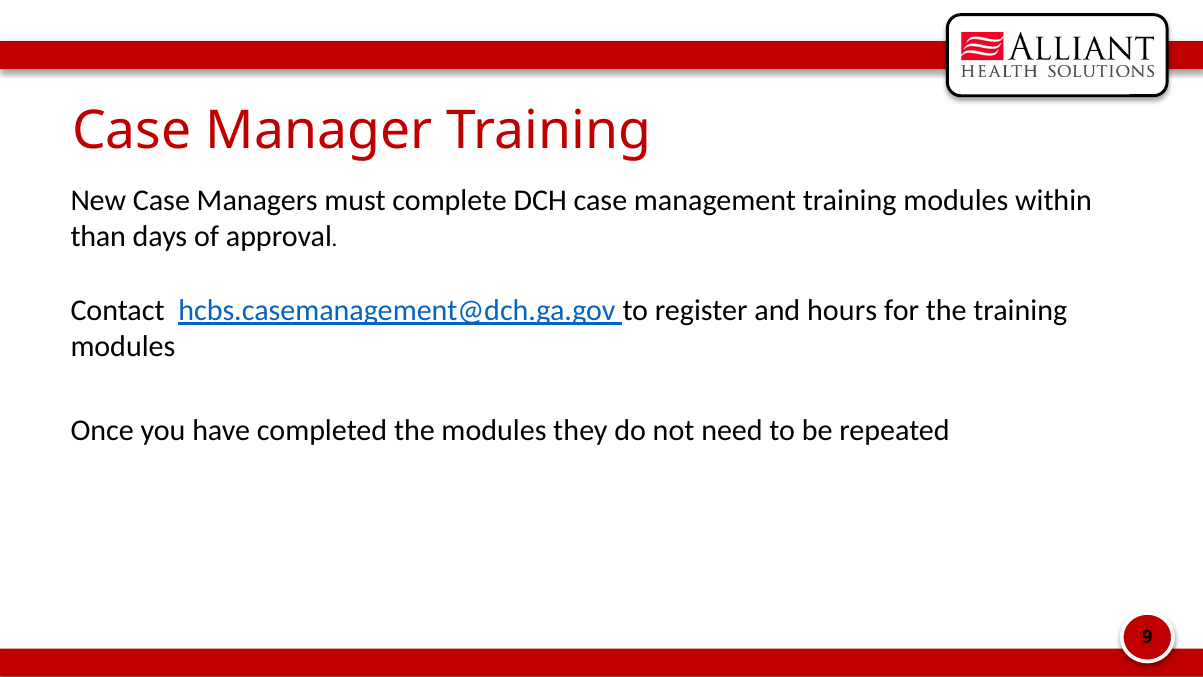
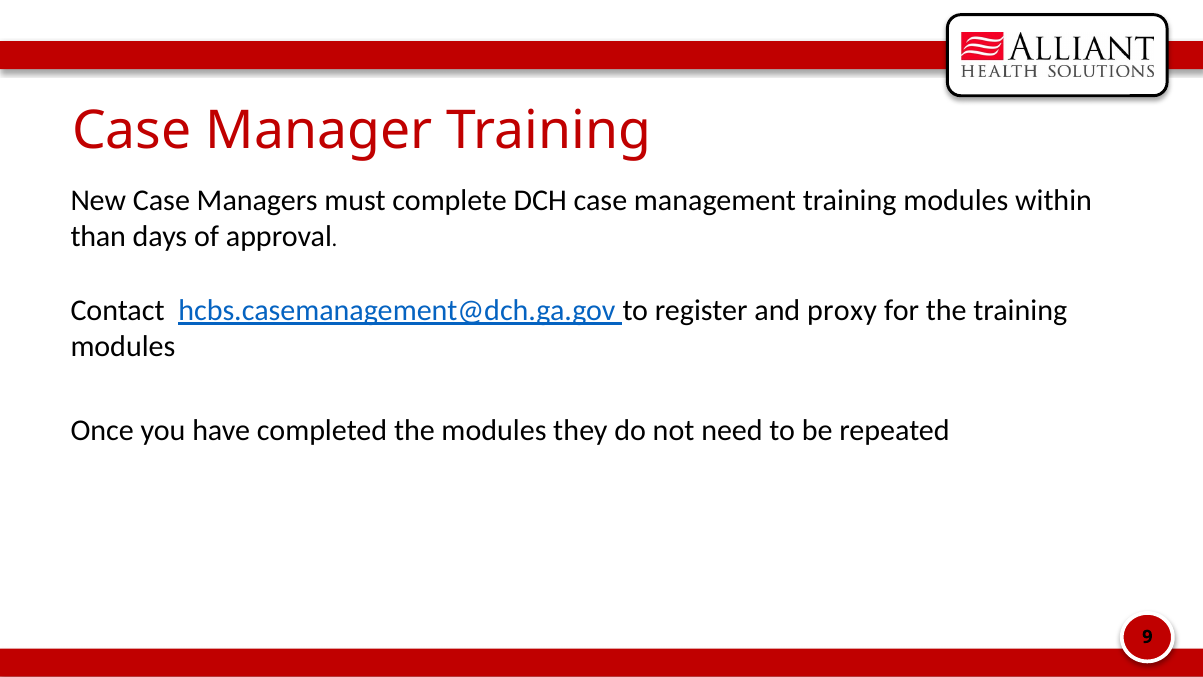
hours: hours -> proxy (842, 310)
